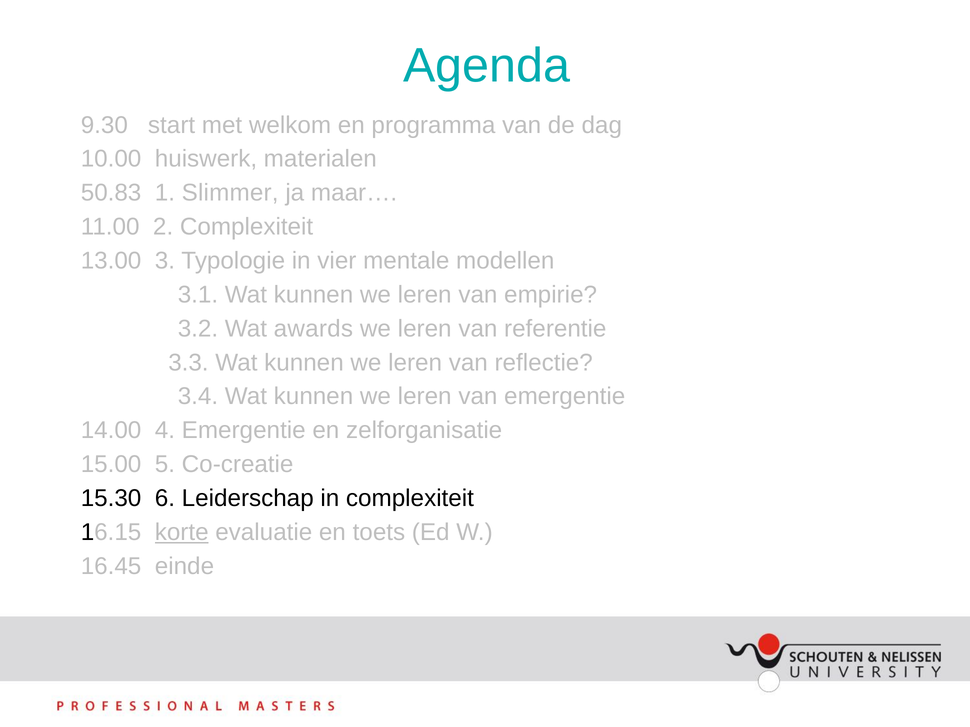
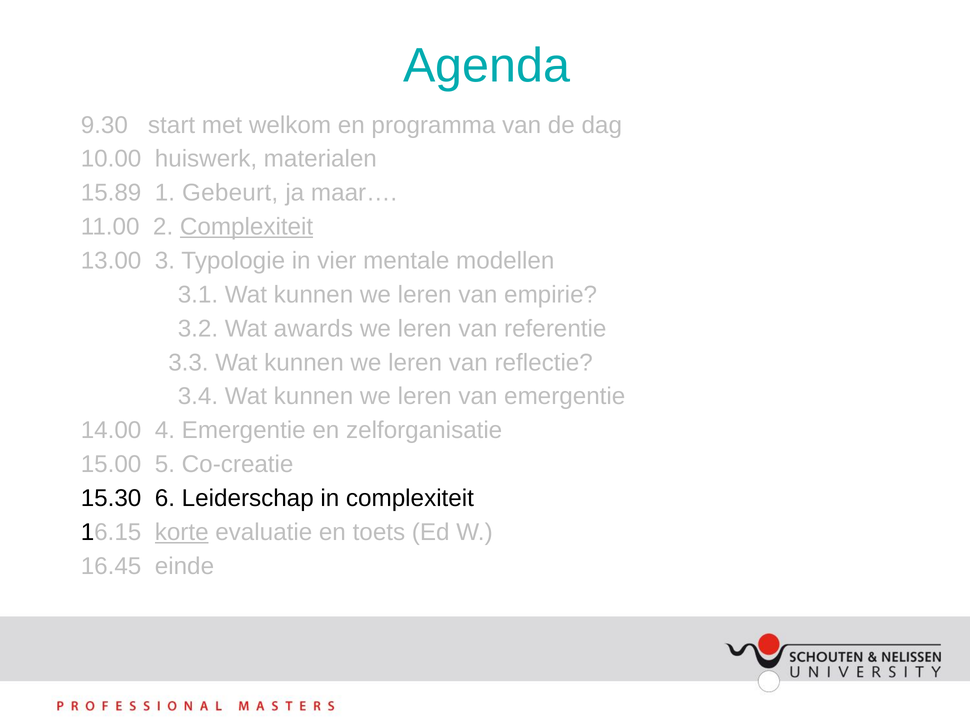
50.83: 50.83 -> 15.89 (111, 193)
Slimmer: Slimmer -> Gebeurt (230, 193)
Complexiteit underline: none -> present (247, 227)
